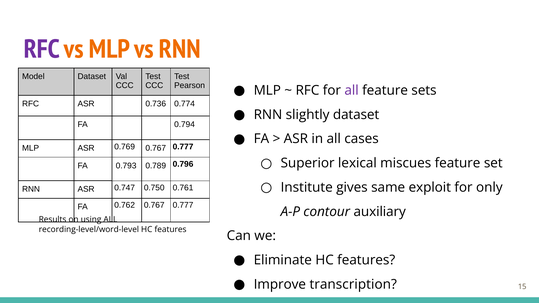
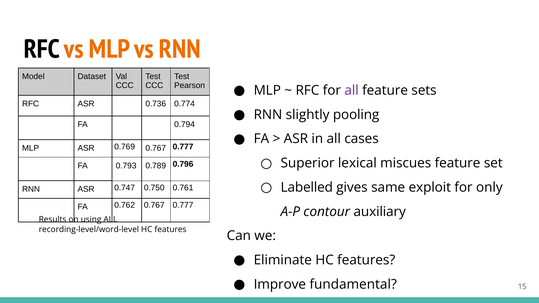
RFC colour: purple -> black (42, 49)
slightly dataset: dataset -> pooling (356, 115)
Institute: Institute -> Labelled (307, 187)
transcription: transcription -> fundamental (353, 284)
